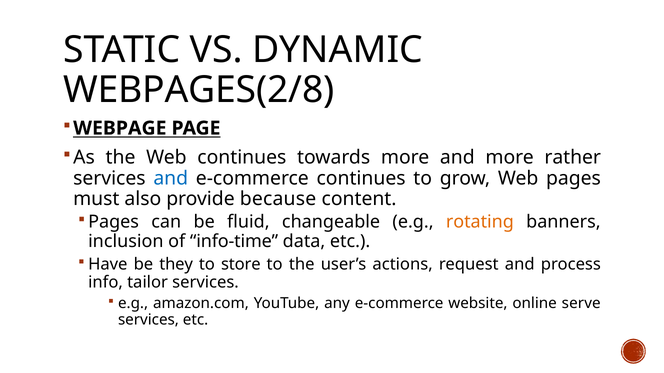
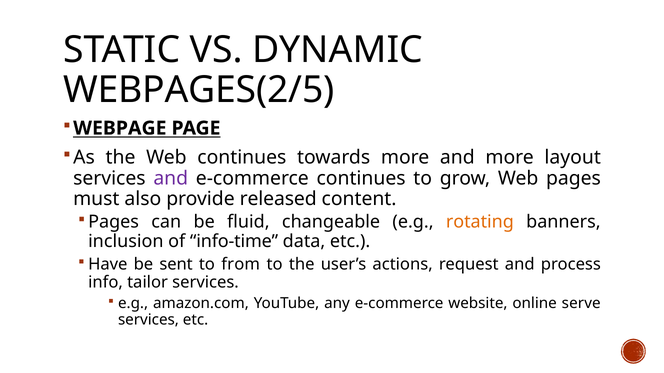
WEBPAGES(2/8: WEBPAGES(2/8 -> WEBPAGES(2/5 (199, 90)
rather: rather -> layout (573, 158)
and colour: blue -> purple (171, 178)
because: because -> released (278, 199)
they: they -> sent (176, 265)
store: store -> from (241, 265)
